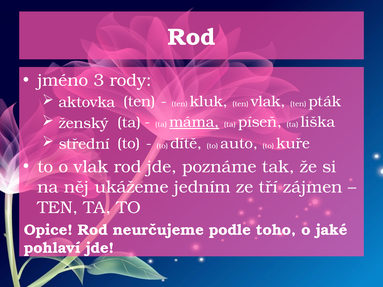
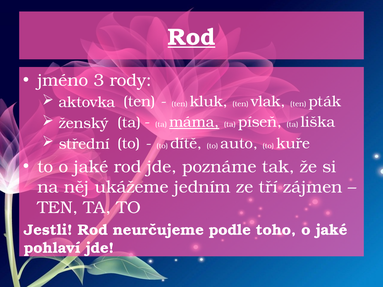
Rod underline: none -> present (192, 37)
to o vlak: vlak -> jaké (91, 167)
Opice: Opice -> Jestli (48, 230)
